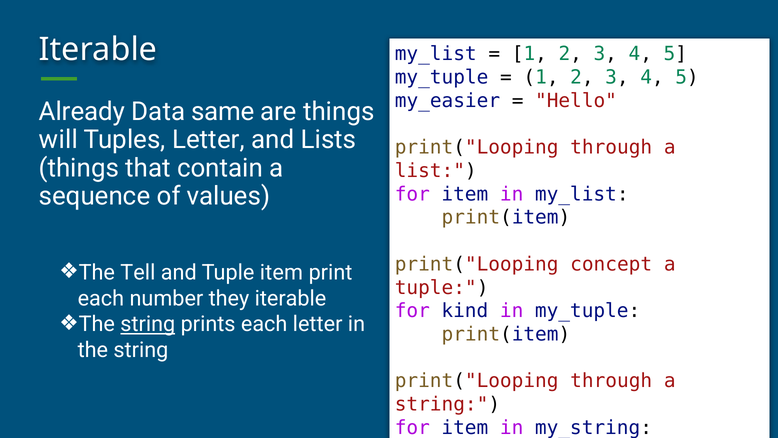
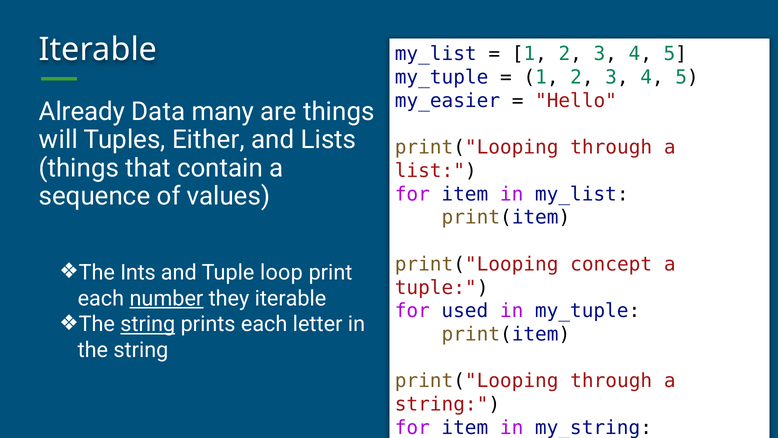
same: same -> many (223, 112)
Tuples Letter: Letter -> Either (208, 140)
Tell: Tell -> Ints (138, 272)
Tuple item: item -> loop (281, 272)
number underline: none -> present (166, 298)
kind: kind -> used (465, 311)
